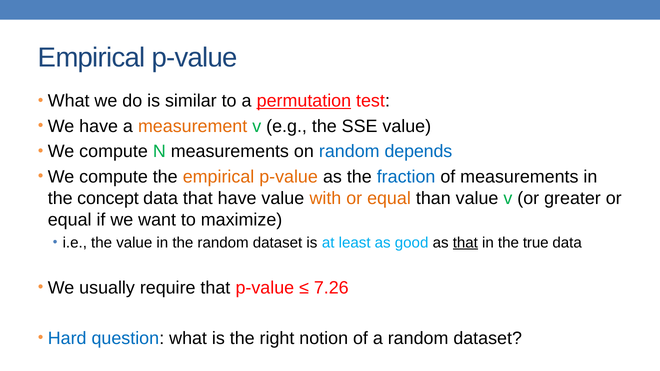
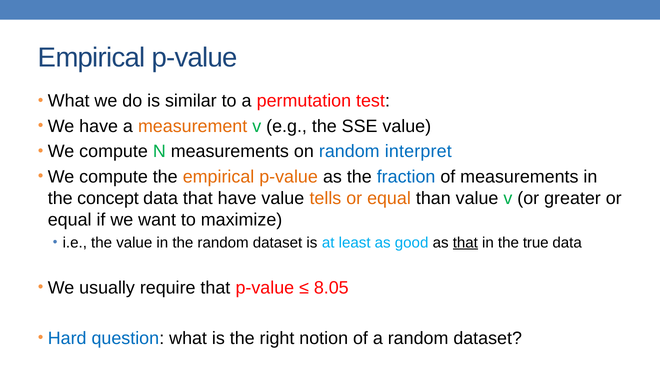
permutation underline: present -> none (304, 101)
depends: depends -> interpret (418, 152)
with: with -> tells (325, 198)
7.26: 7.26 -> 8.05 (331, 288)
